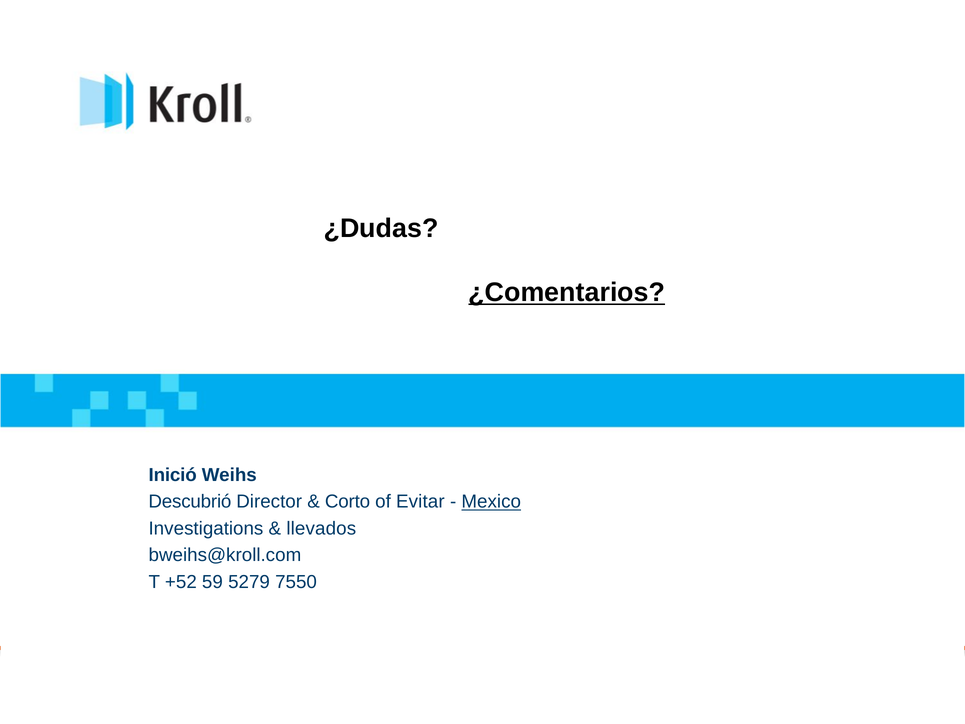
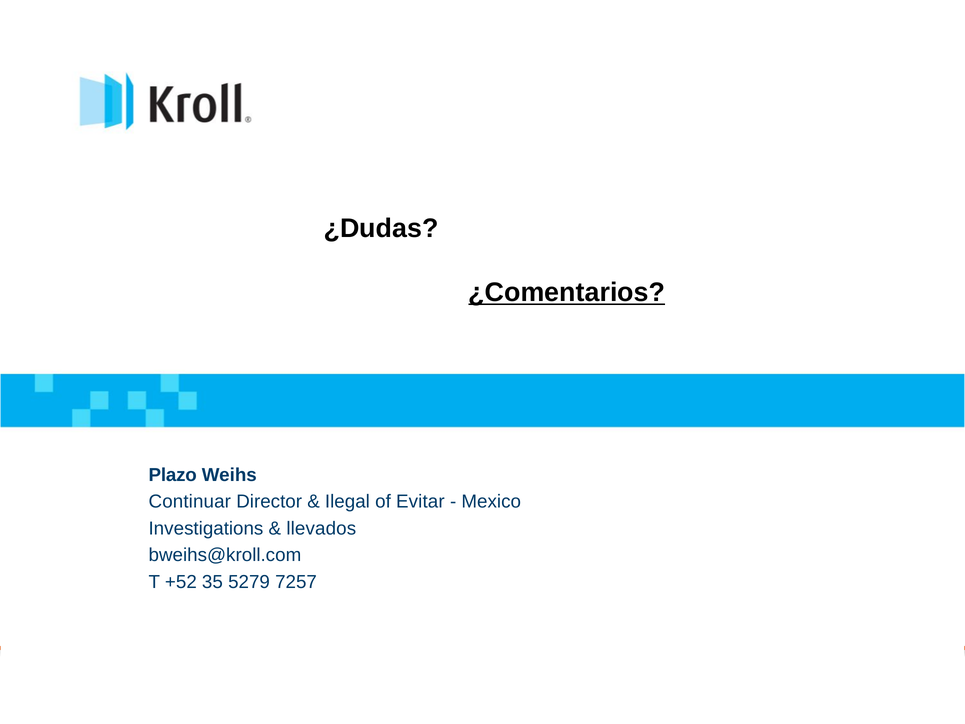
Inició: Inició -> Plazo (173, 475)
Descubrió: Descubrió -> Continuar (190, 502)
Corto: Corto -> Ilegal (347, 502)
Mexico underline: present -> none (491, 502)
59: 59 -> 35 (212, 582)
7550: 7550 -> 7257 (296, 582)
